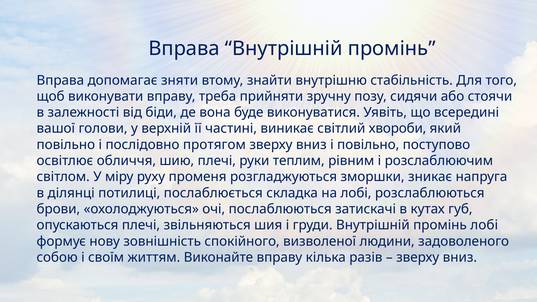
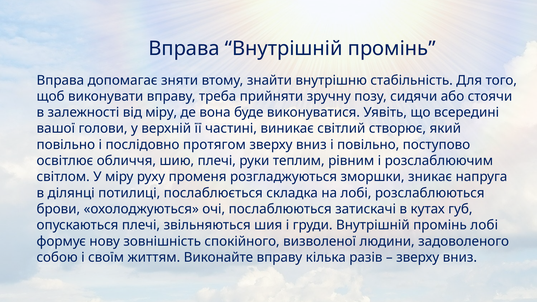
від біди: біди -> міру (161, 112)
хвороби: хвороби -> створює (397, 129)
